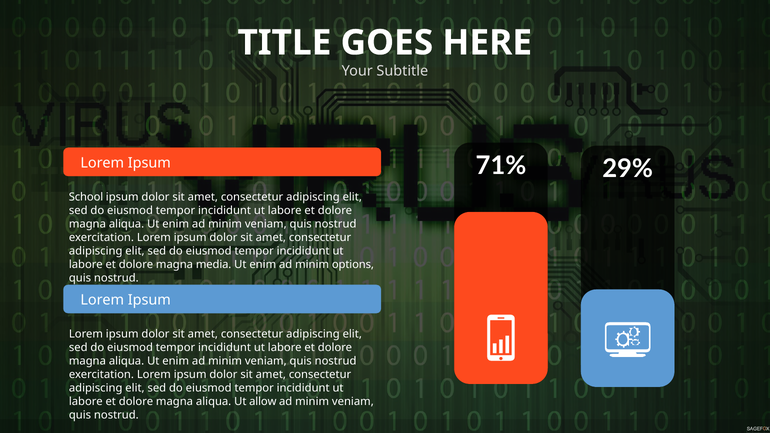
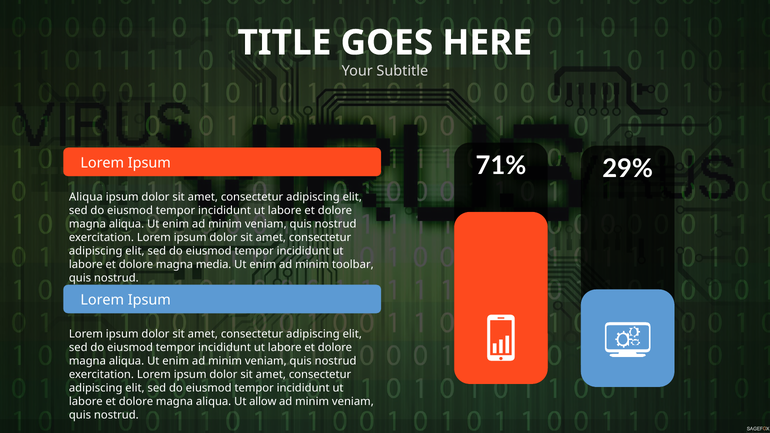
School: School -> Aliqua (86, 197)
options: options -> toolbar (353, 265)
